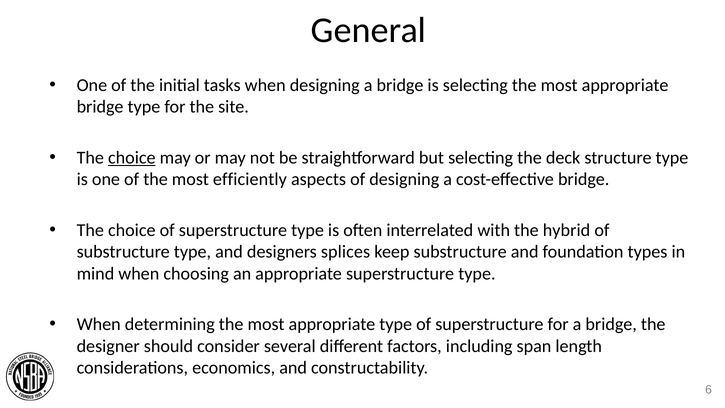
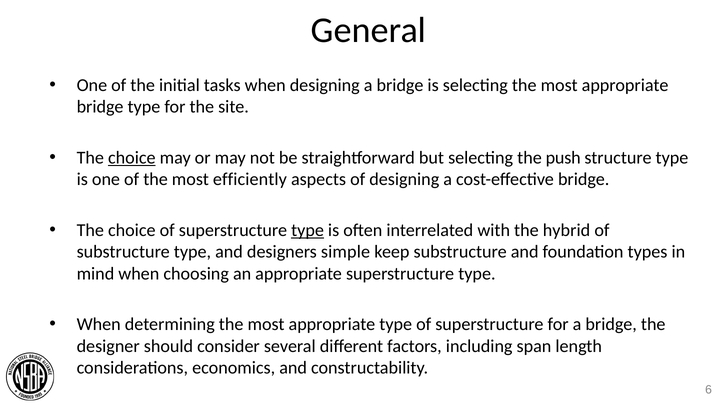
deck: deck -> push (563, 158)
type underline: none -> present (308, 230)
splices: splices -> simple (346, 252)
